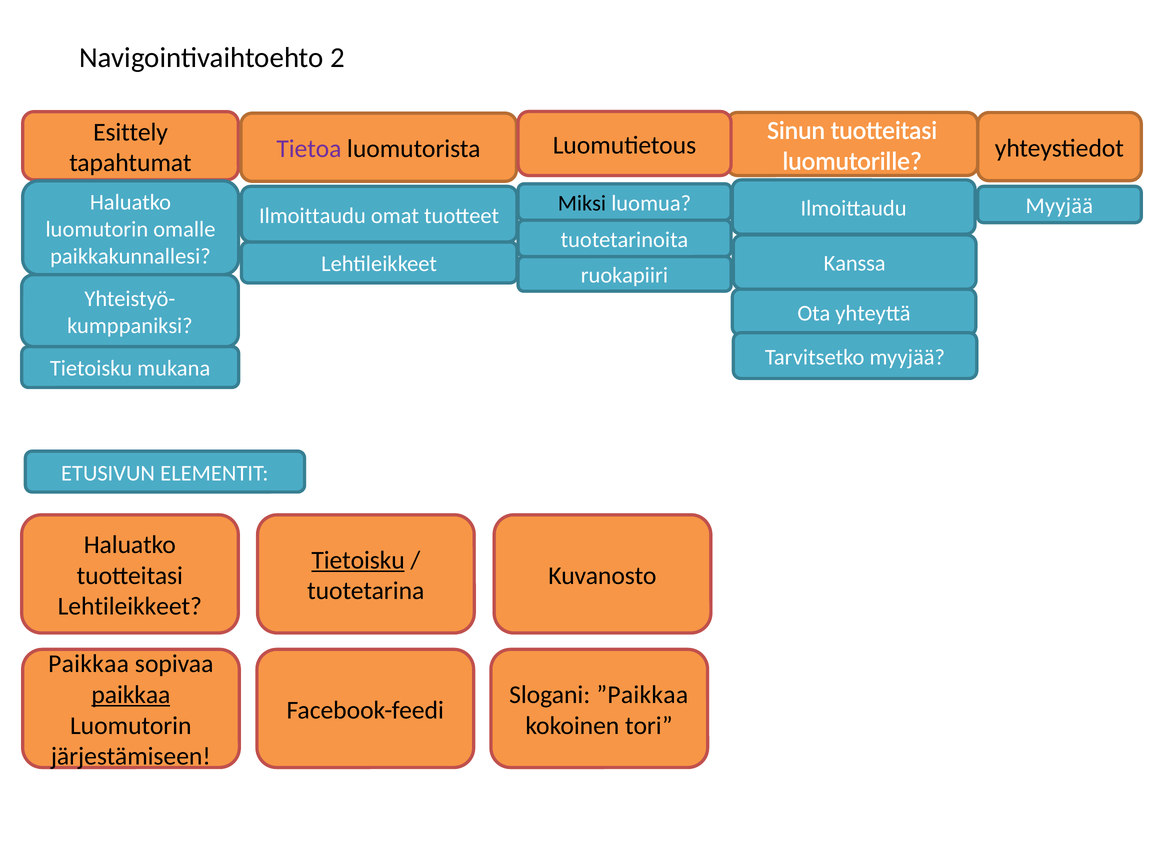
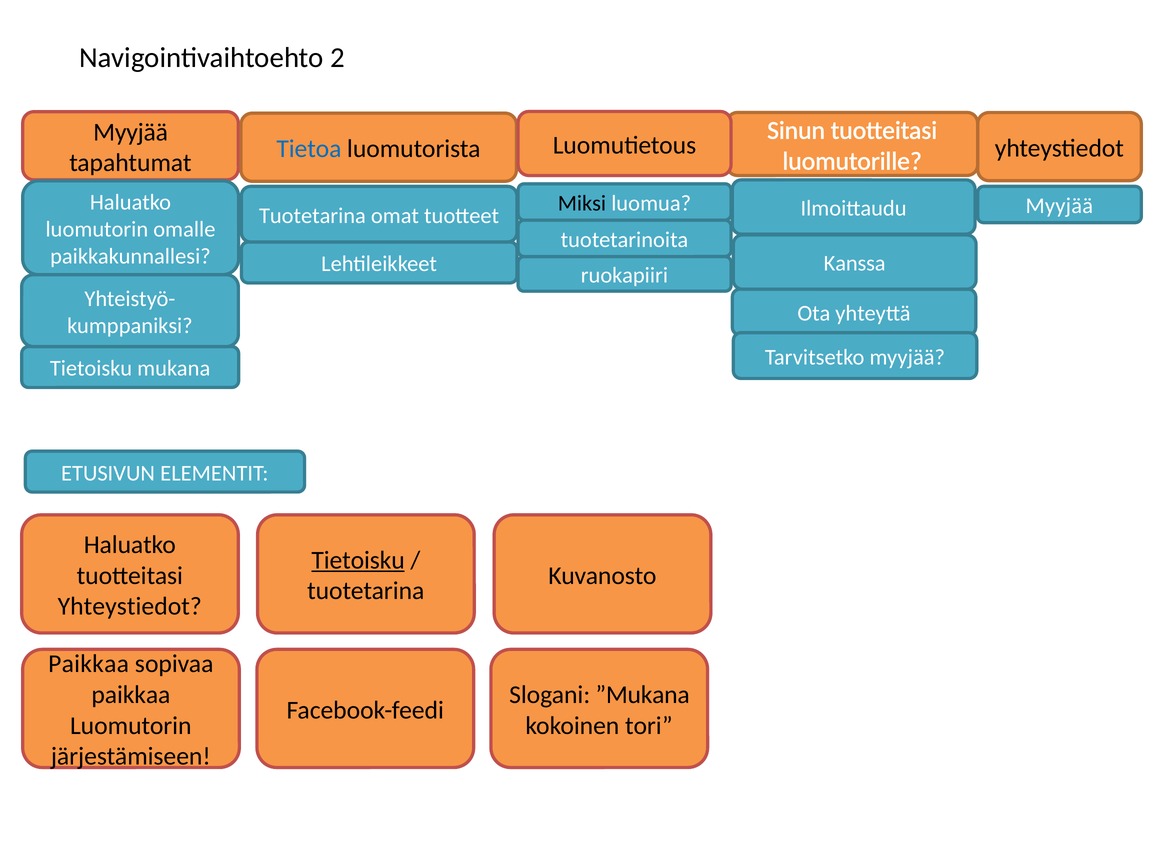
Esittely: Esittely -> Myyjää (131, 132)
Tietoa colour: purple -> blue (309, 149)
Ilmoittaudu: Ilmoittaudu -> Tuotetarina (312, 216)
Lehtileikkeet: Lehtileikkeet -> Yhteystiedot (130, 607)
paikkaa underline: present -> none (131, 695)
”Paikkaa: ”Paikkaa -> ”Mukana (643, 695)
